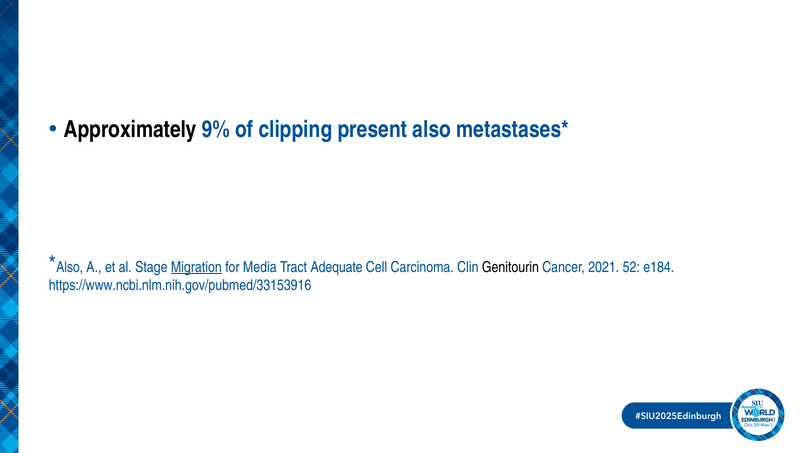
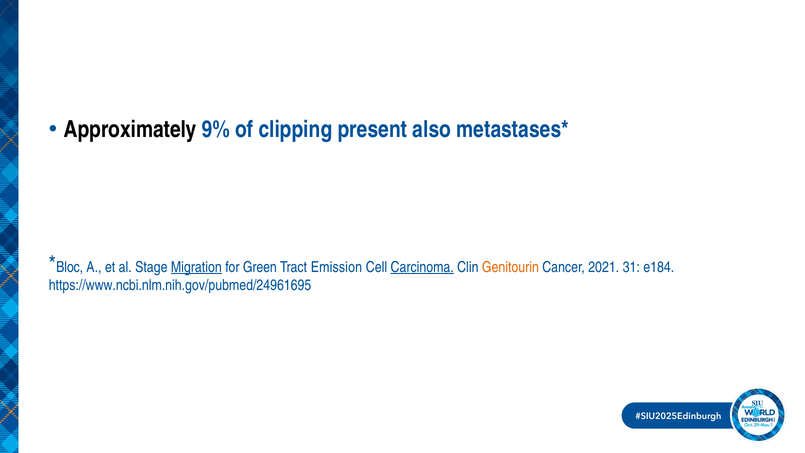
Also: Also -> Bloc (70, 267)
Media: Media -> Green (260, 267)
Adequate: Adequate -> Emission (336, 267)
Carcinoma underline: none -> present (422, 267)
Genitourin colour: black -> orange (510, 267)
52: 52 -> 31 (631, 267)
https://www.ncbi.nlm.nih.gov/pubmed/33153916: https://www.ncbi.nlm.nih.gov/pubmed/33153916 -> https://www.ncbi.nlm.nih.gov/pubmed/24961695 (180, 285)
